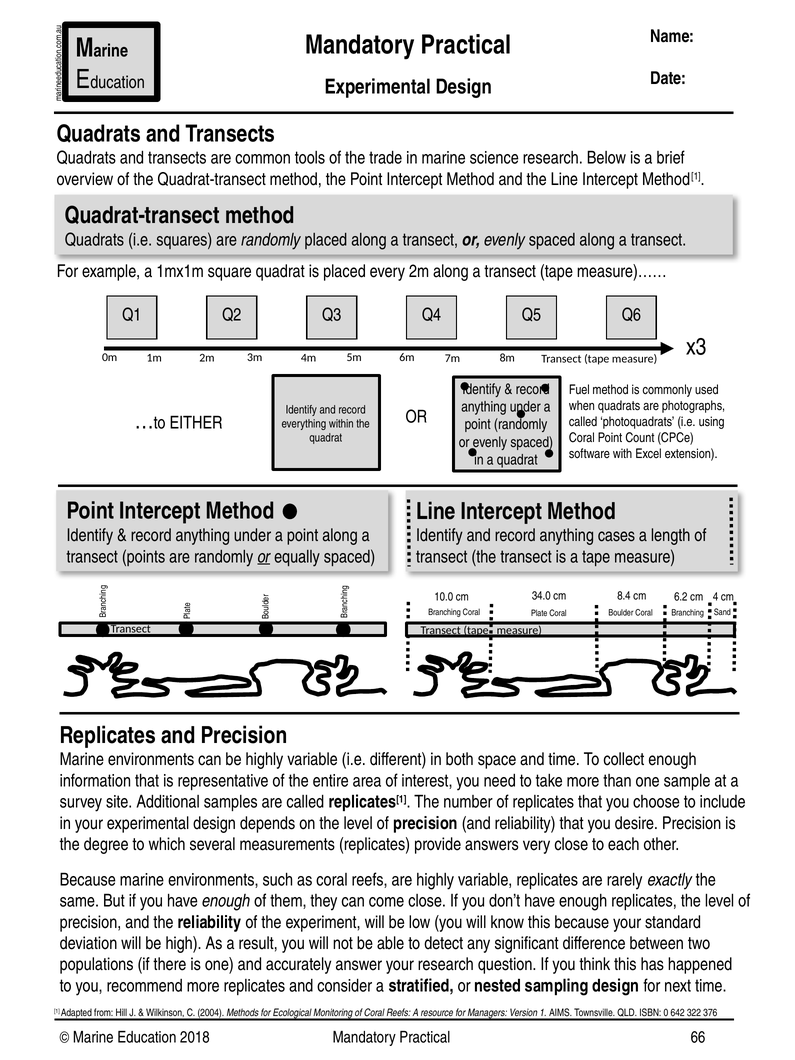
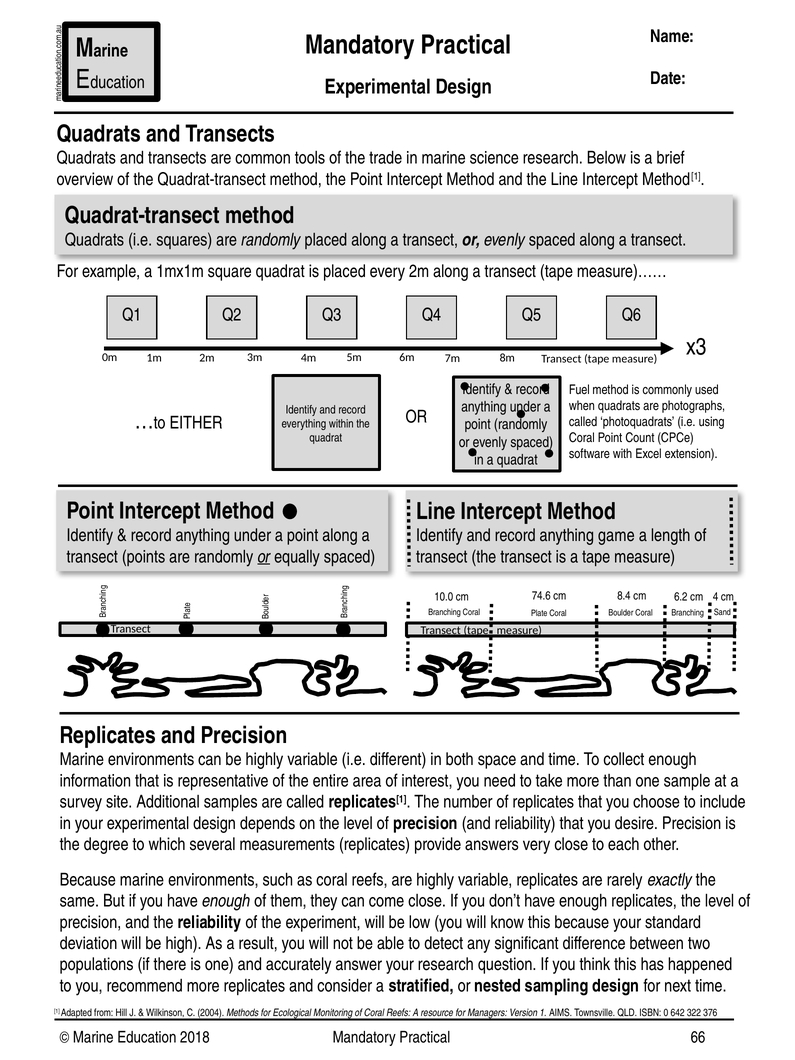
cases: cases -> game (616, 536)
34.0: 34.0 -> 74.6 (541, 596)
